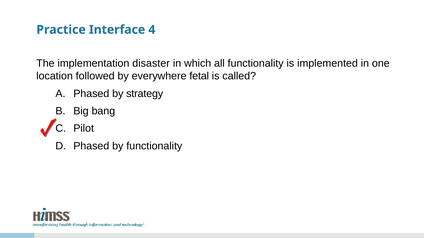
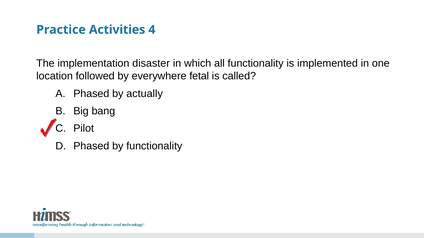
Interface: Interface -> Activities (117, 30)
strategy: strategy -> actually (145, 94)
